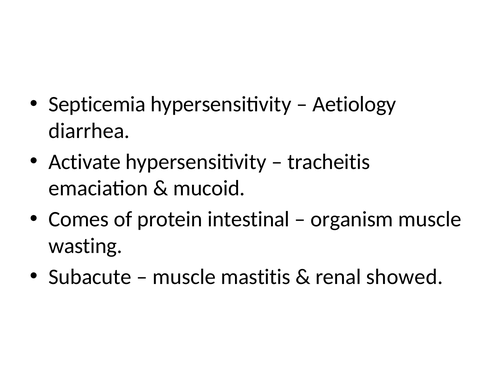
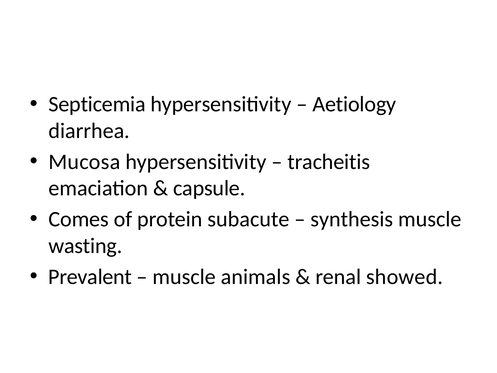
Activate: Activate -> Mucosa (84, 162)
mucoid: mucoid -> capsule (209, 188)
intestinal: intestinal -> subacute (249, 219)
organism: organism -> synthesis (352, 219)
Subacute: Subacute -> Prevalent (90, 277)
mastitis: mastitis -> animals (256, 277)
